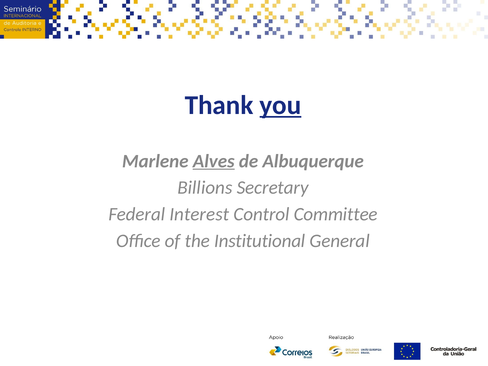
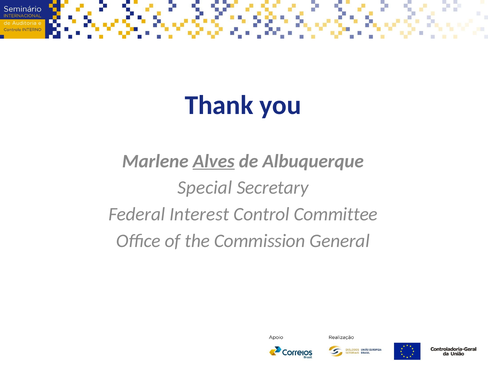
you underline: present -> none (280, 105)
Billions: Billions -> Special (205, 188)
Institutional: Institutional -> Commission (260, 241)
